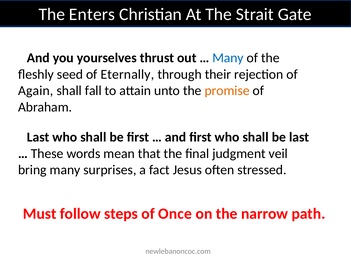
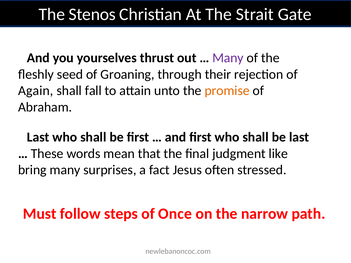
Enters: Enters -> Stenos (92, 14)
Many colour: blue -> purple (228, 58)
Eternally: Eternally -> Groaning (128, 74)
veil: veil -> like (278, 154)
